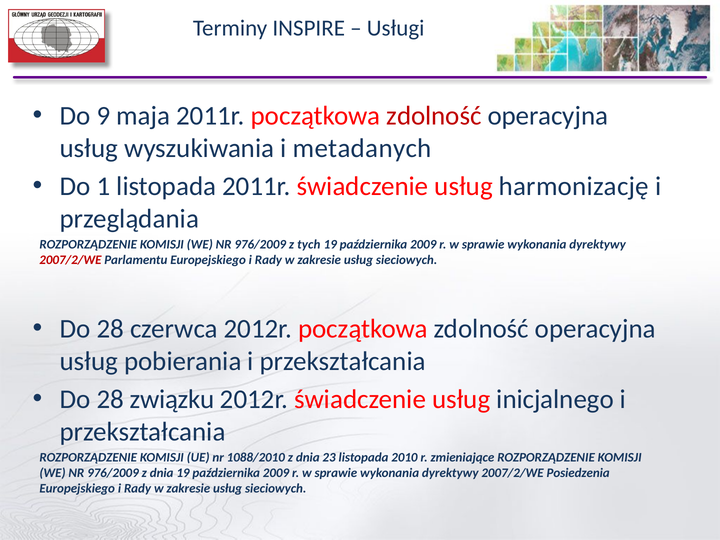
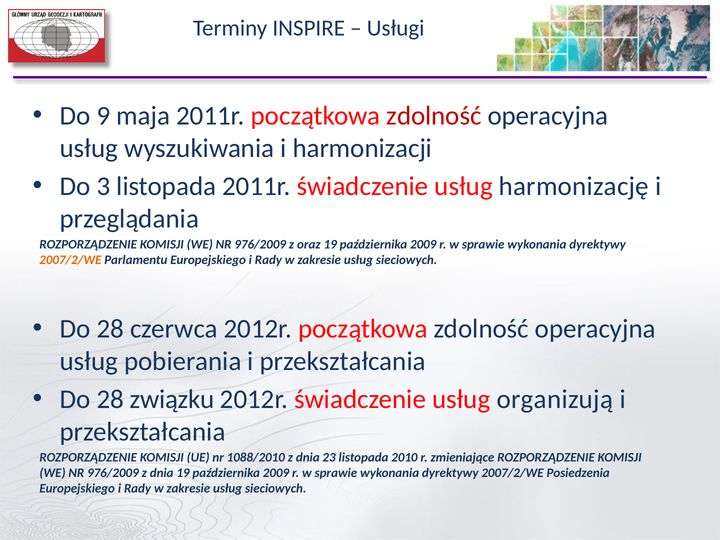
metadanych: metadanych -> harmonizacji (362, 148)
1: 1 -> 3 (103, 186)
tych: tych -> oraz (309, 244)
2007/2/WE colour: red -> orange (70, 260)
inicjalnego: inicjalnego -> organizują (555, 399)
